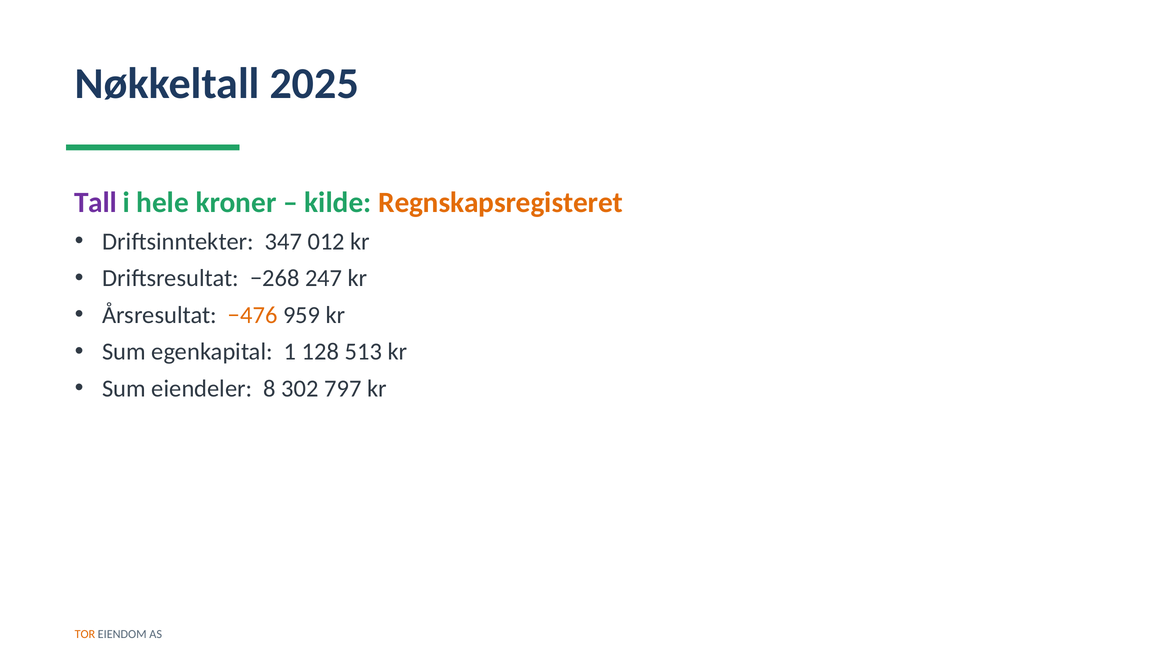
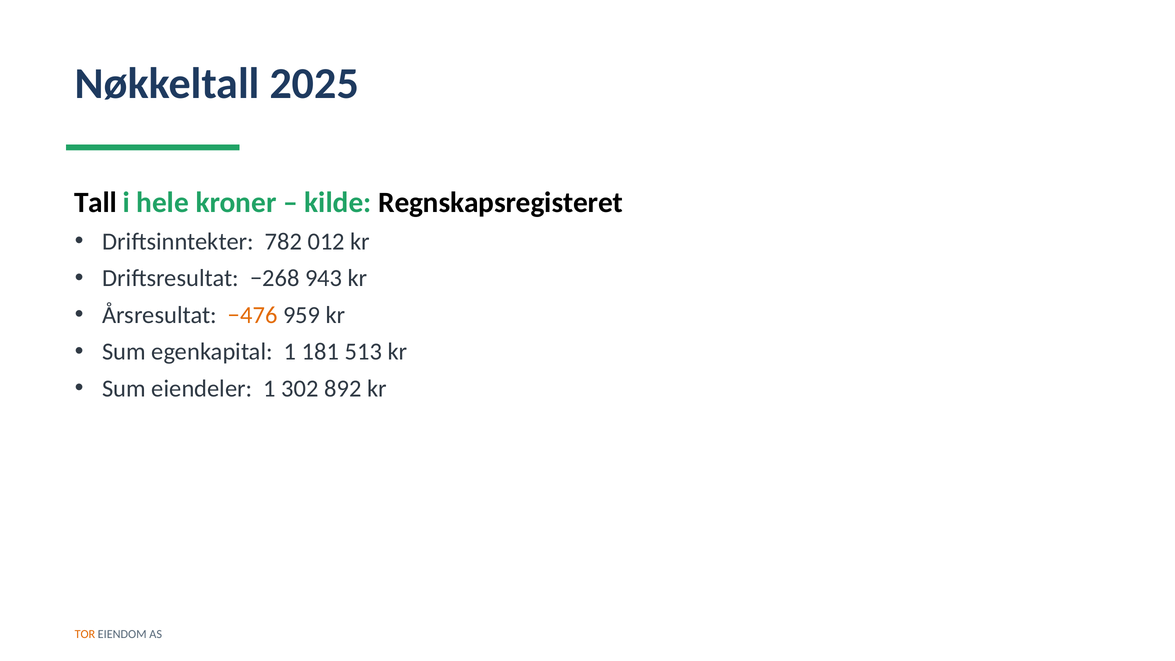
Tall colour: purple -> black (95, 202)
Regnskapsregisteret colour: orange -> black (501, 202)
347: 347 -> 782 (283, 242)
247: 247 -> 943 (324, 278)
128: 128 -> 181 (320, 352)
eiendeler 8: 8 -> 1 (270, 389)
797: 797 -> 892 (343, 389)
